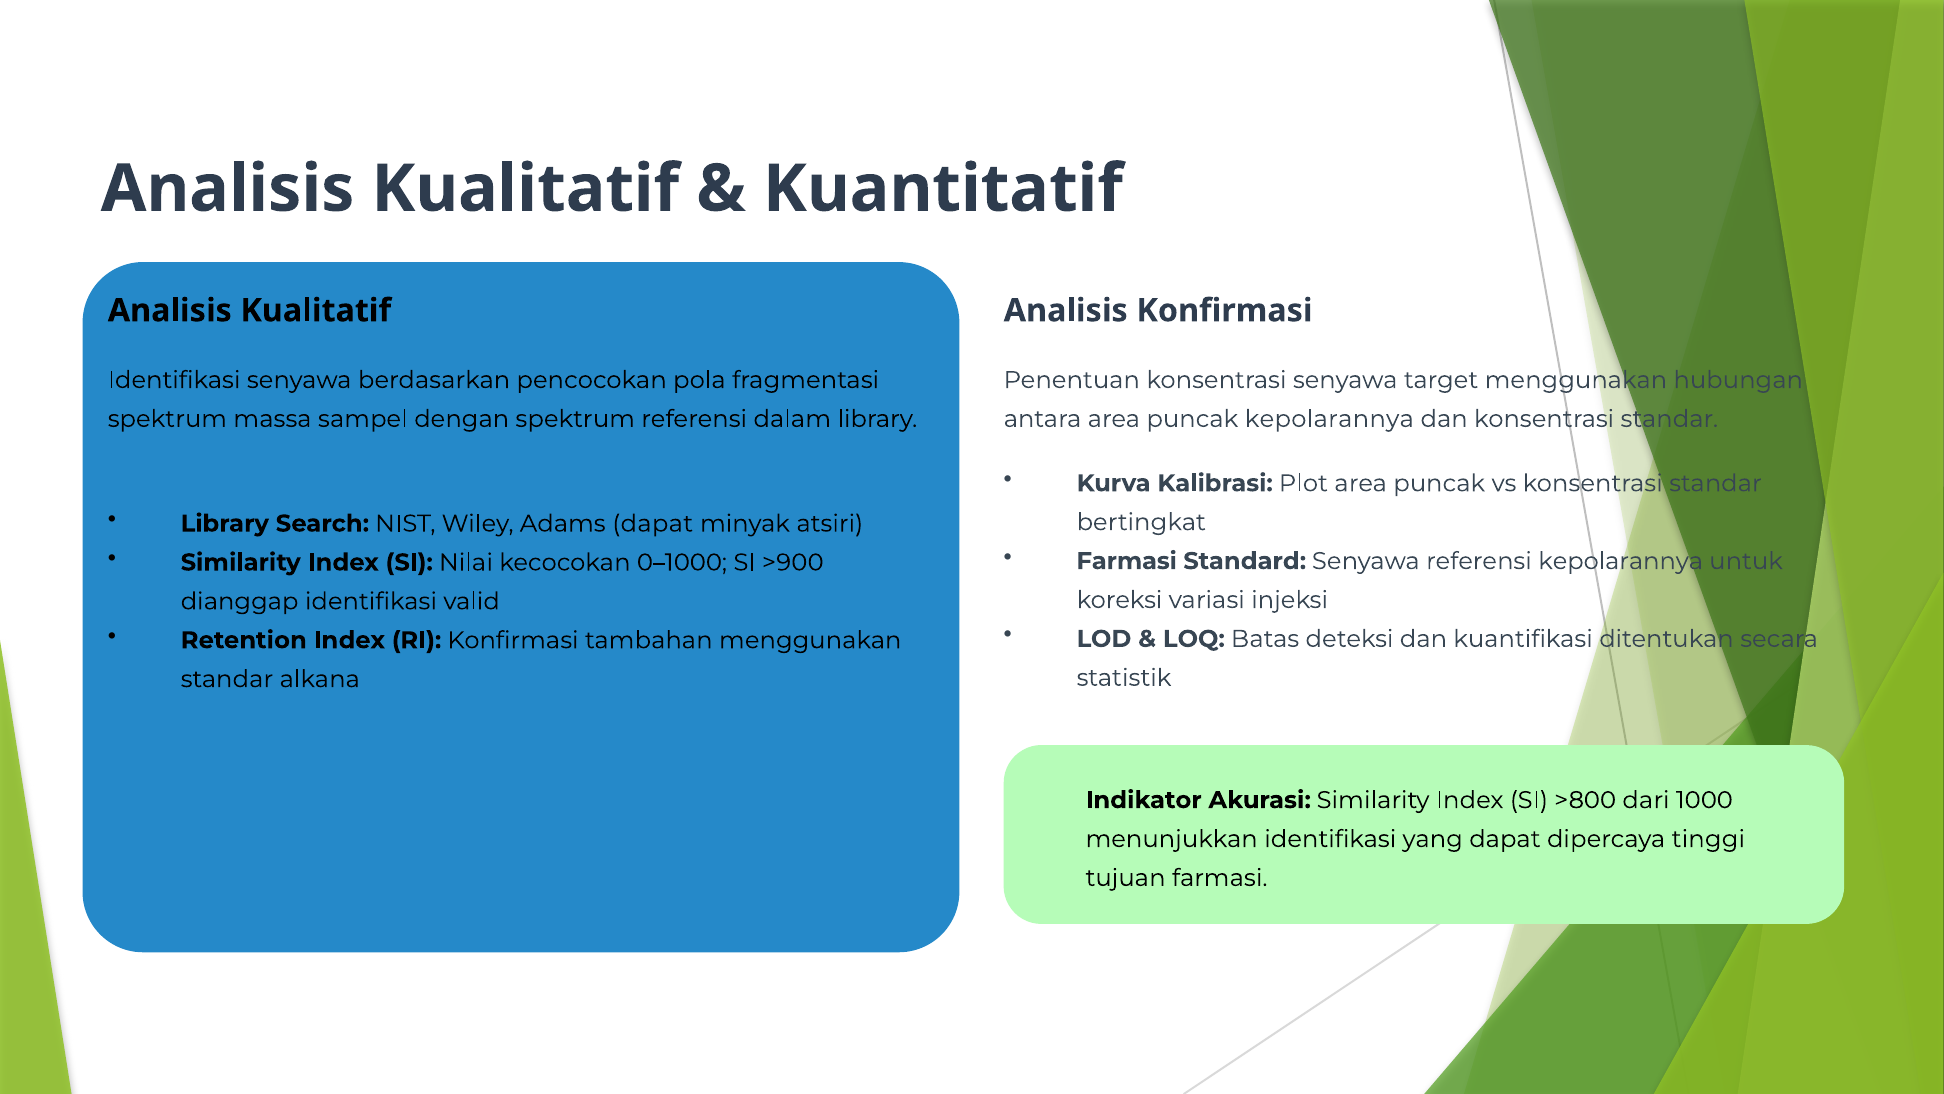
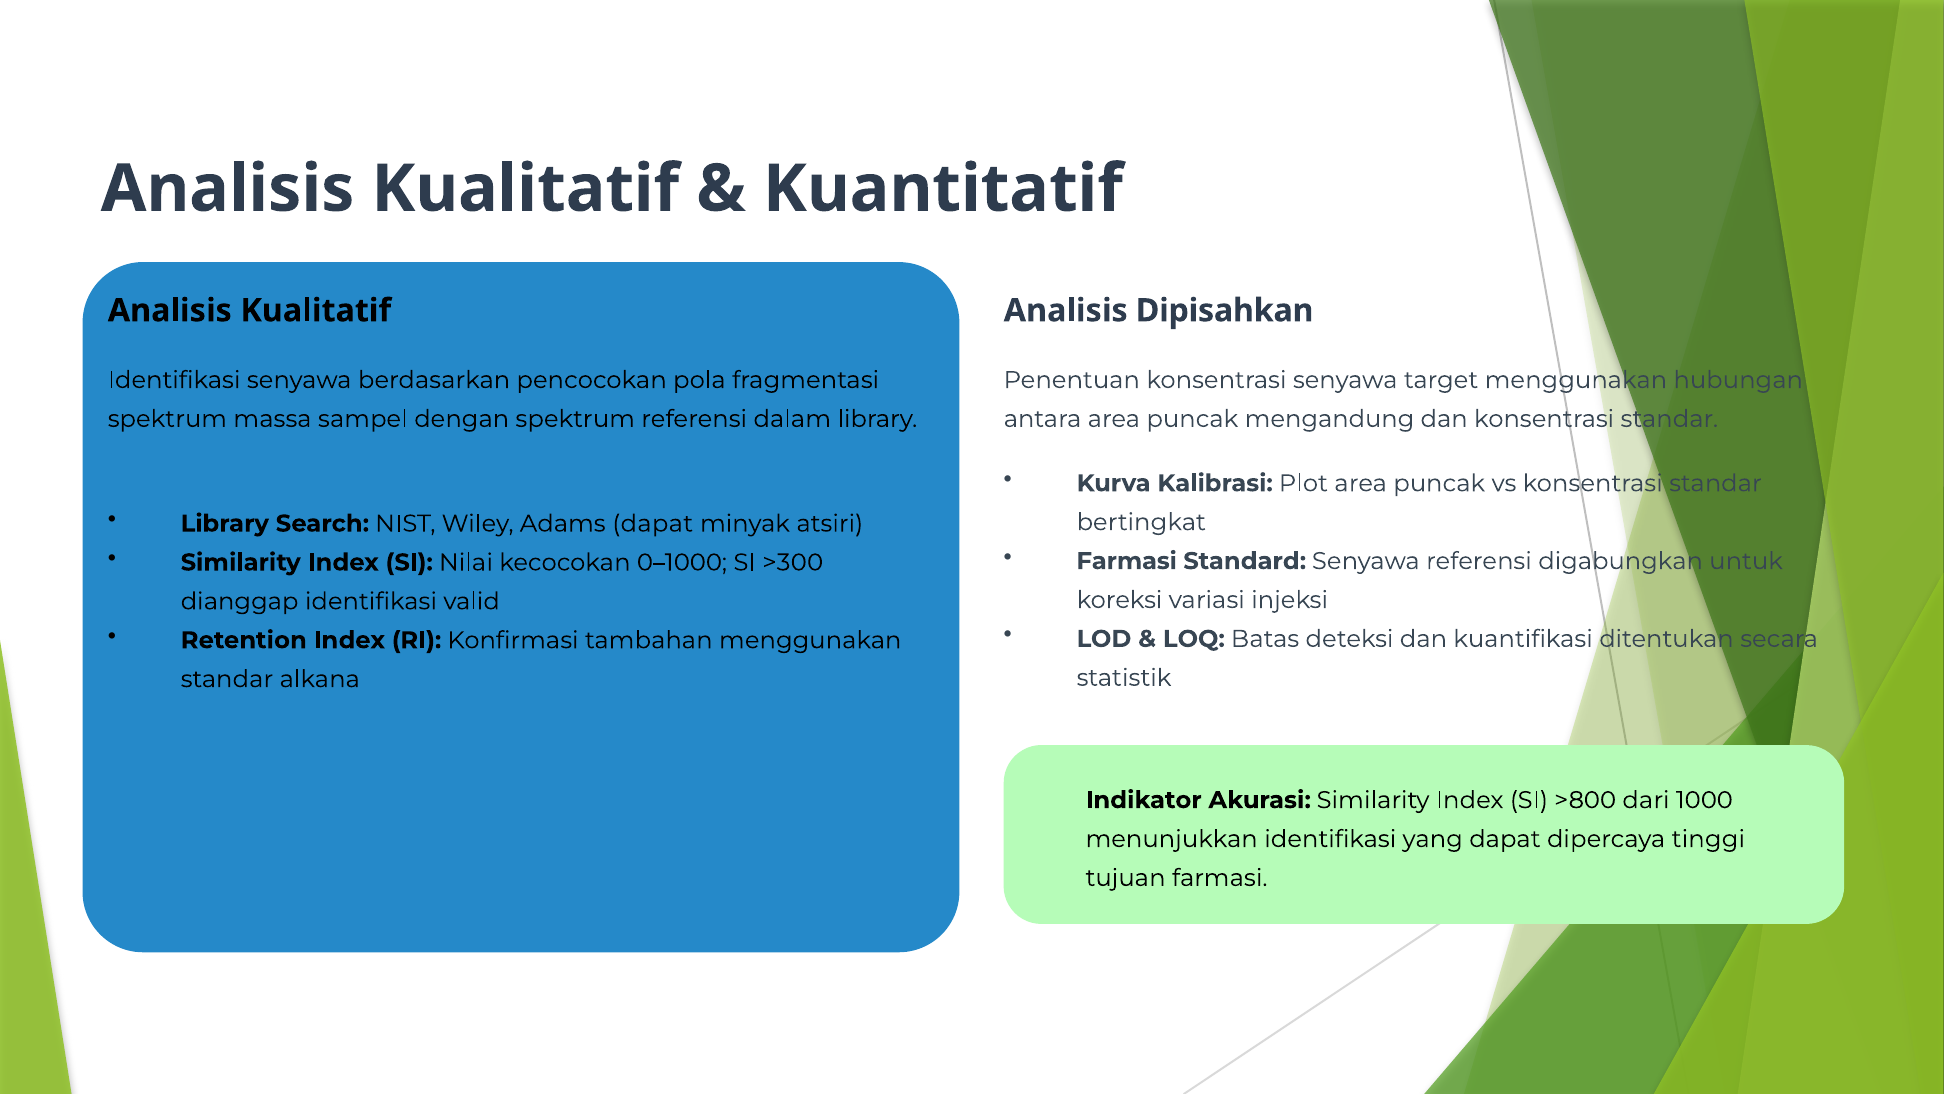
Analisis Konfirmasi: Konfirmasi -> Dipisahkan (1225, 311)
puncak kepolarannya: kepolarannya -> mengandung (1329, 419)
referensi kepolarannya: kepolarannya -> digabungkan (1621, 561)
>900: >900 -> >300 (793, 562)
